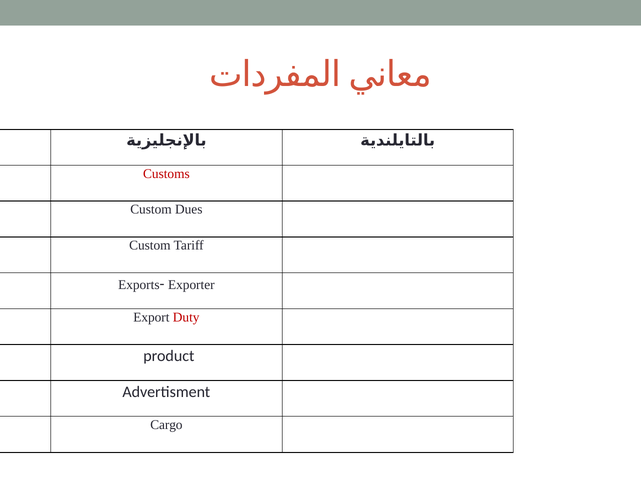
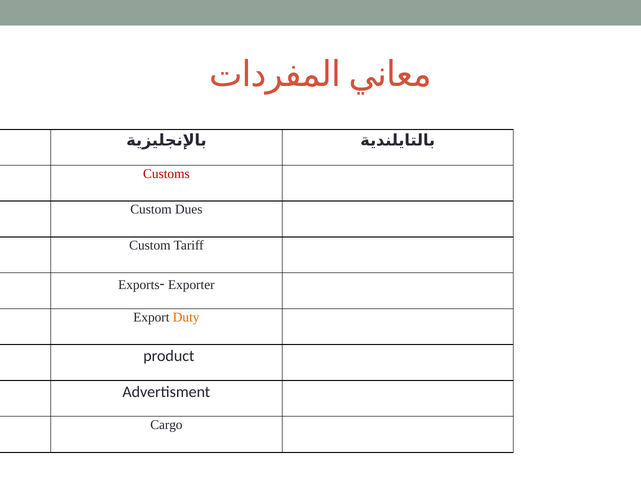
Duty colour: red -> orange (186, 317)
